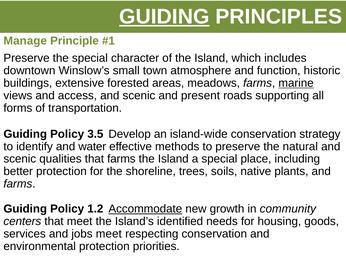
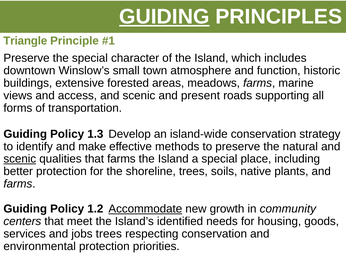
Manage: Manage -> Triangle (25, 41)
marine underline: present -> none (296, 83)
3.5: 3.5 -> 1.3 (95, 134)
water: water -> make (92, 146)
scenic underline: none -> present (20, 159)
jobs meet: meet -> trees (109, 233)
